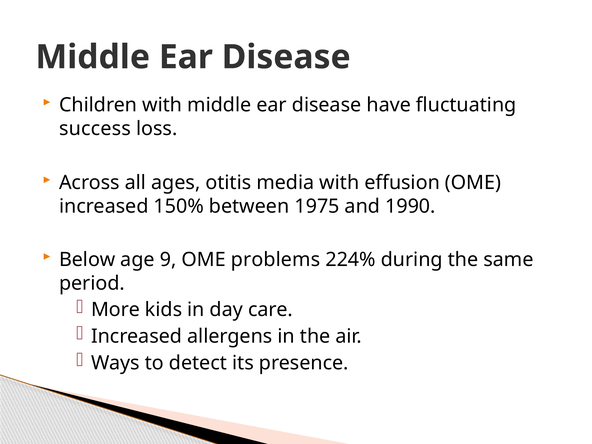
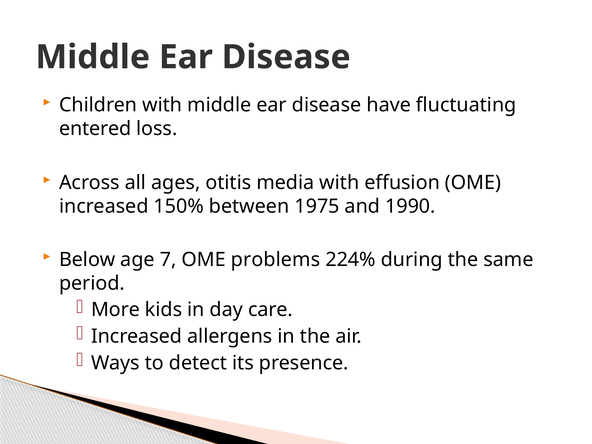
success: success -> entered (95, 129)
9: 9 -> 7 (168, 260)
